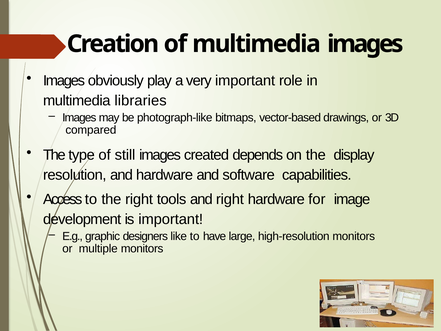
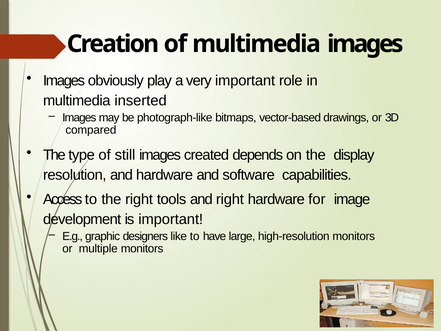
libraries: libraries -> inserted (141, 100)
